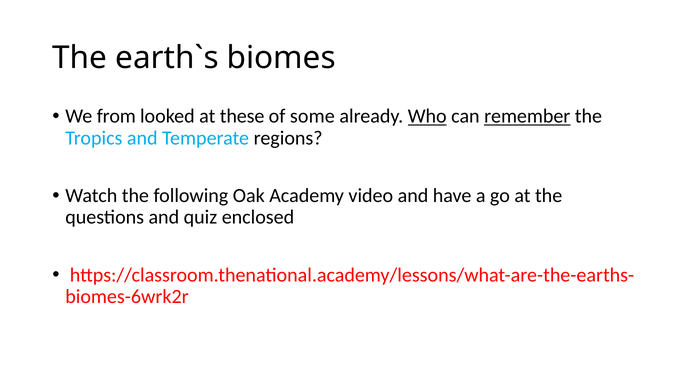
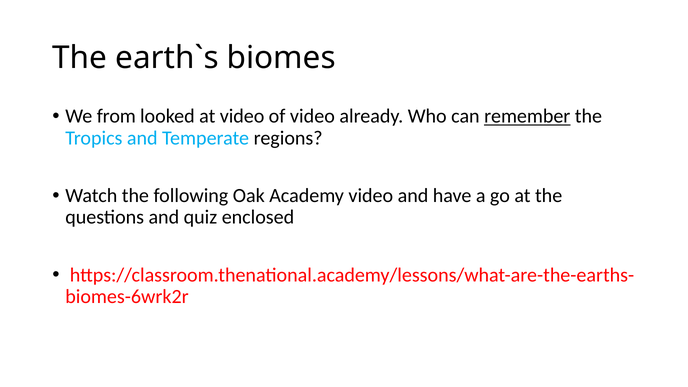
at these: these -> video (242, 116)
of some: some -> video (312, 116)
Who underline: present -> none (427, 116)
